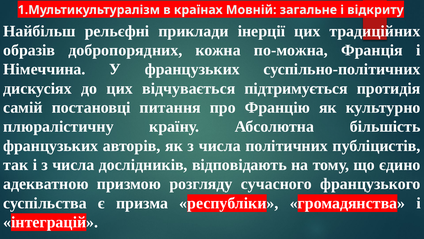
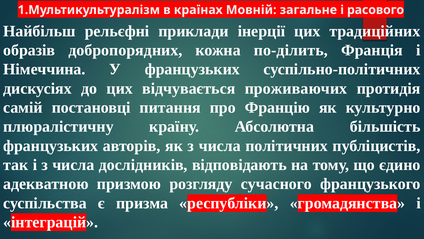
відкриту: відкриту -> расового (376, 10)
по-можна: по-можна -> по-ділить (291, 50)
підтримується: підтримується -> проживаючих (296, 88)
